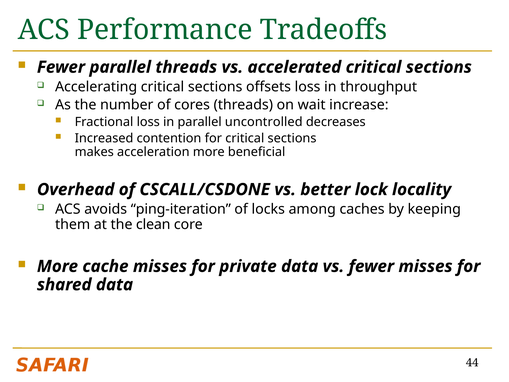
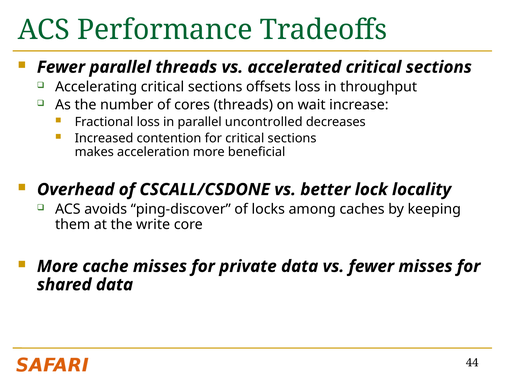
ping-iteration: ping-iteration -> ping-discover (181, 209)
clean: clean -> write (153, 224)
